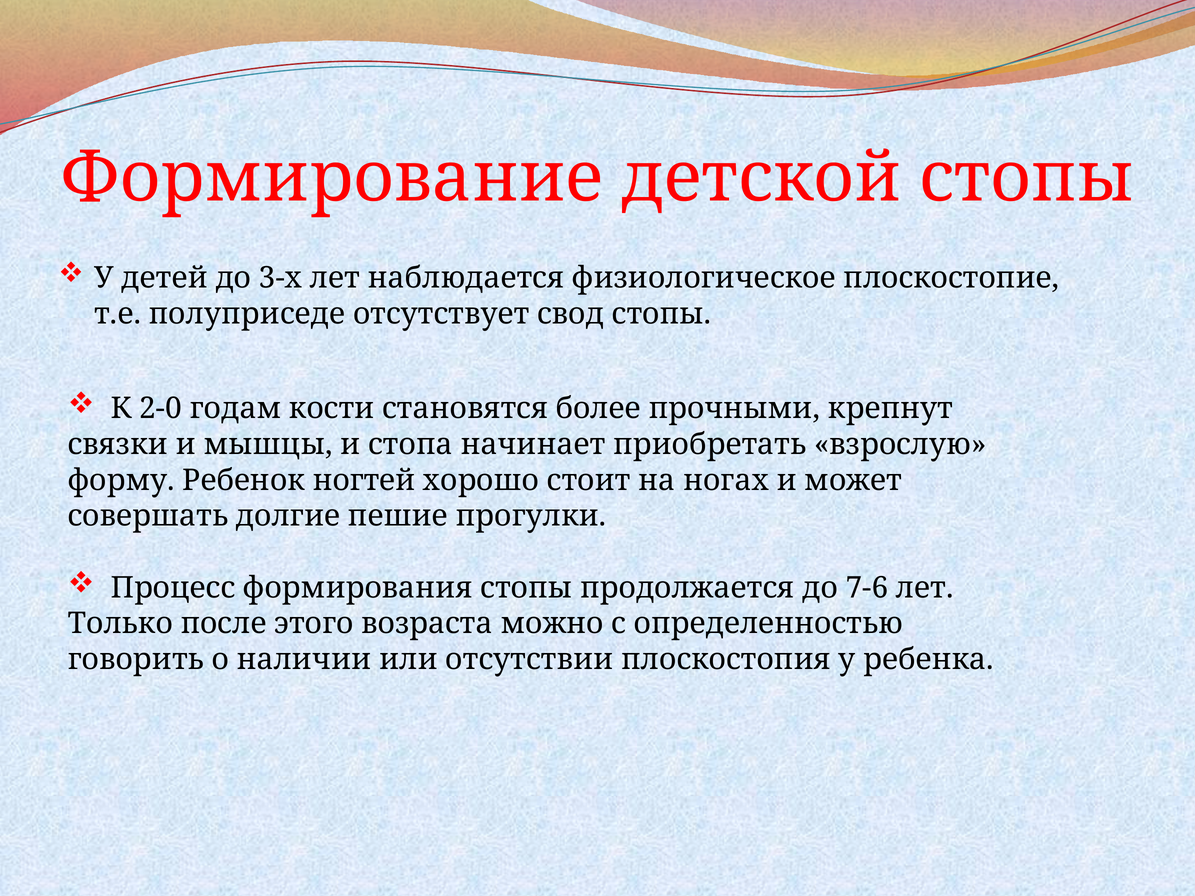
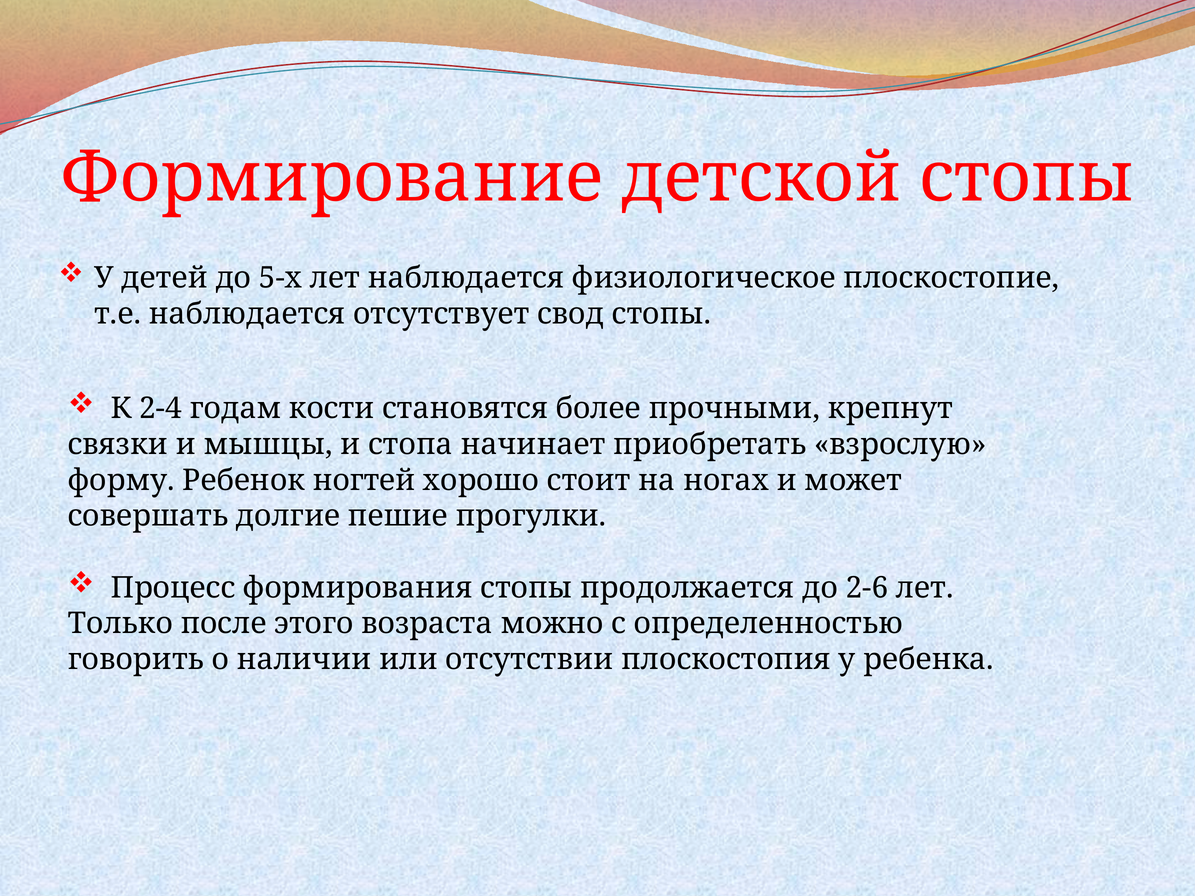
3-х: 3-х -> 5-х (281, 278)
т.е полуприседе: полуприседе -> наблюдается (247, 314)
2-0: 2-0 -> 2-4 (161, 409)
7-6: 7-6 -> 2-6 (867, 588)
